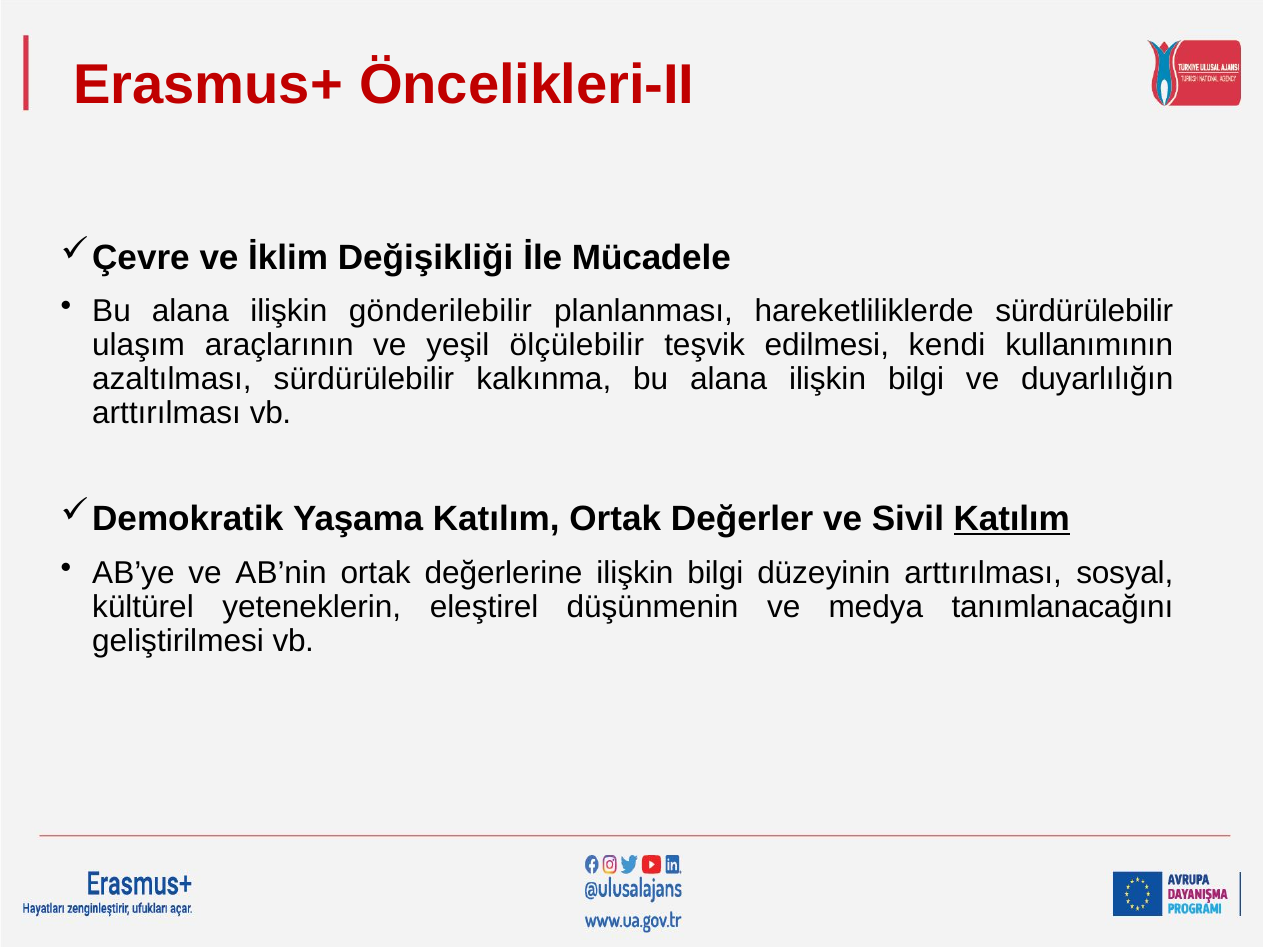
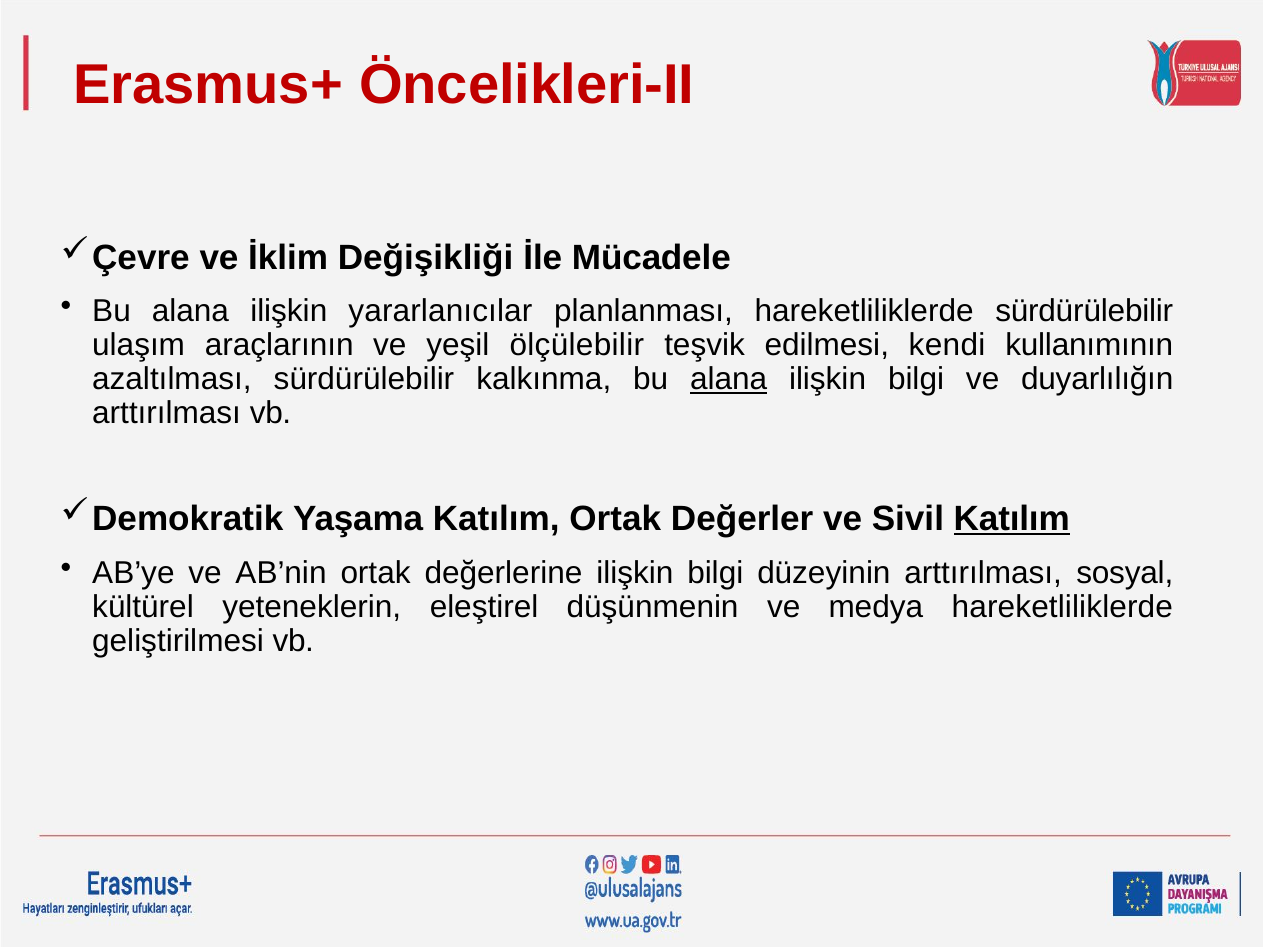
gönderilebilir: gönderilebilir -> yararlanıcılar (440, 311)
alana underline: none -> present (729, 379)
medya tanımlanacağını: tanımlanacağını -> hareketliliklerde (1062, 607)
